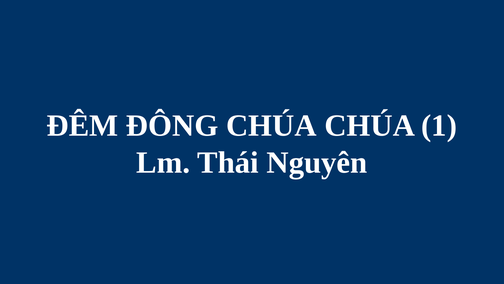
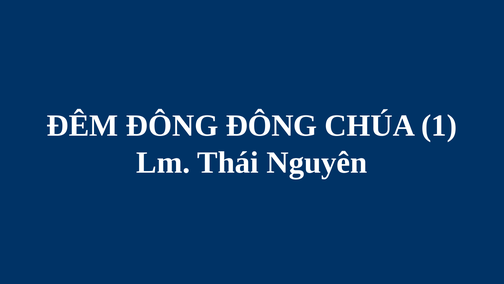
ĐÔNG CHÚA: CHÚA -> ĐÔNG (272, 125)
